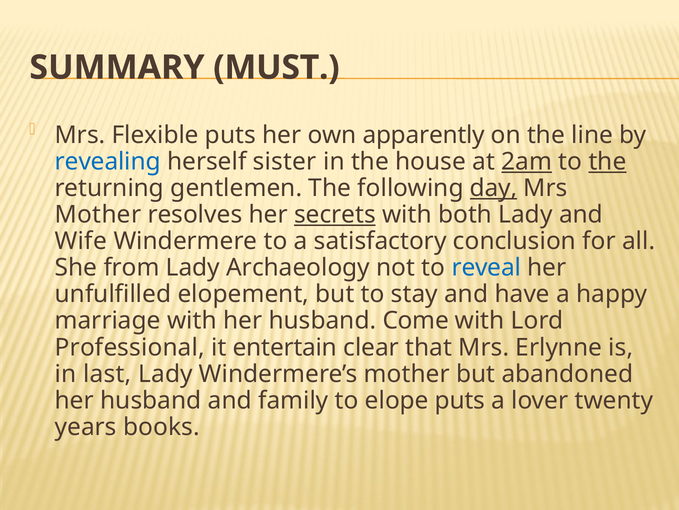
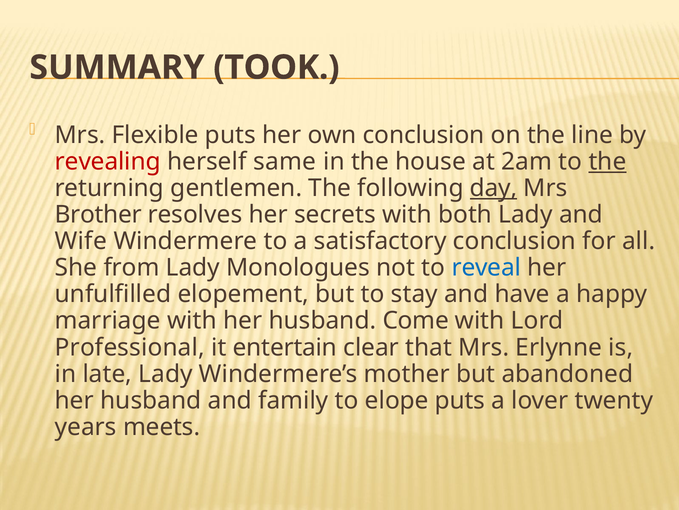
MUST: MUST -> TOOK (276, 67)
own apparently: apparently -> conclusion (424, 135)
revealing colour: blue -> red (108, 162)
sister: sister -> same (285, 162)
2am underline: present -> none (527, 162)
Mother: Mother -> Brother (98, 215)
secrets underline: present -> none (335, 215)
Archaeology: Archaeology -> Monologues (298, 267)
last: last -> late (107, 373)
books: books -> meets (162, 426)
